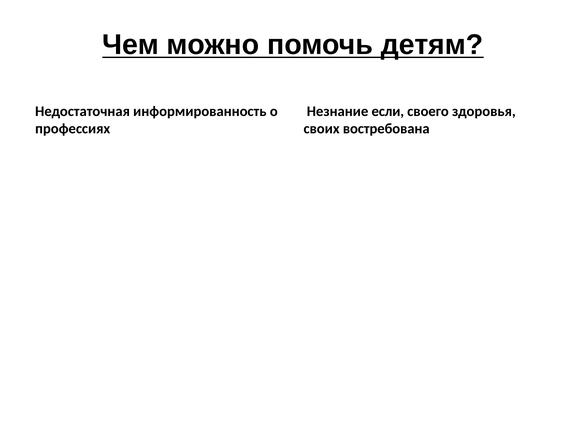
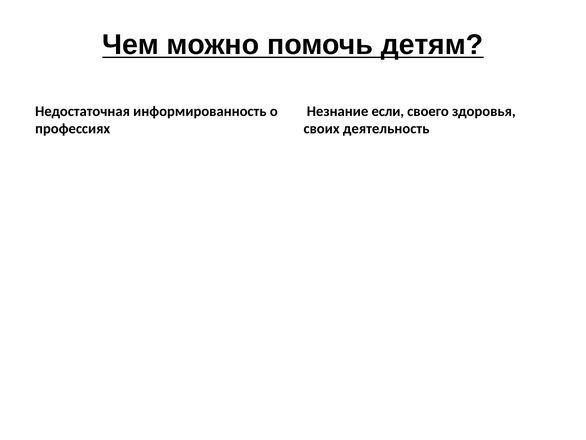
востребована: востребована -> деятельность (386, 129)
